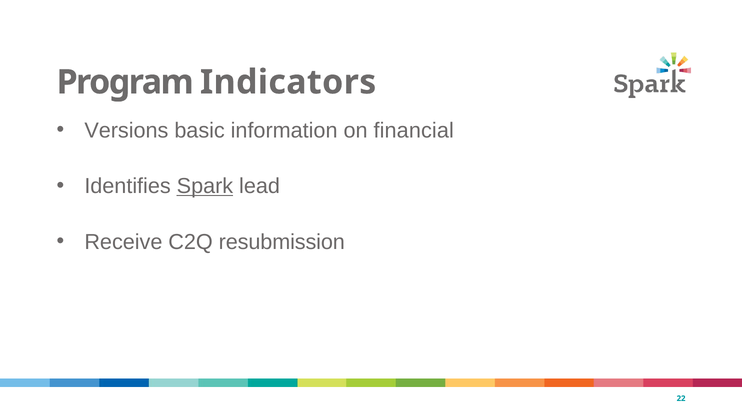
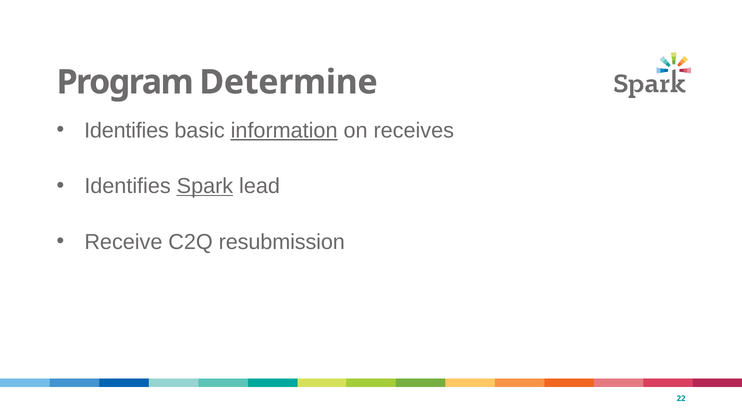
Indicators: Indicators -> Determine (288, 82)
Versions: Versions -> Identifies (127, 130)
information underline: none -> present (284, 130)
financial: financial -> receives (414, 130)
